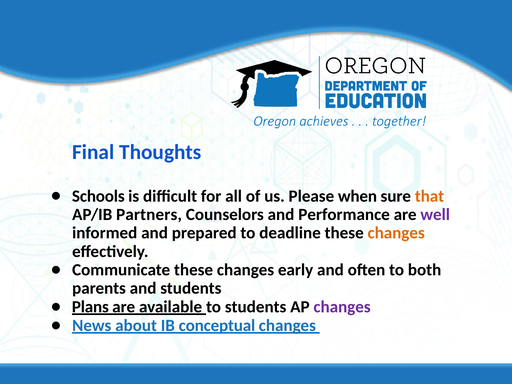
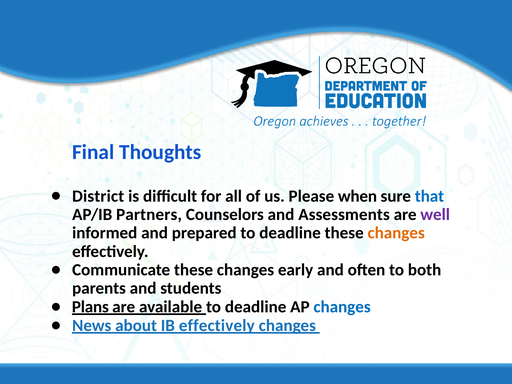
Schools: Schools -> District (98, 196)
that colour: orange -> blue (429, 196)
Performance: Performance -> Assessments (344, 215)
available to students: students -> deadline (256, 307)
changes colour: purple -> blue (342, 307)
IB conceptual: conceptual -> effectively (217, 326)
